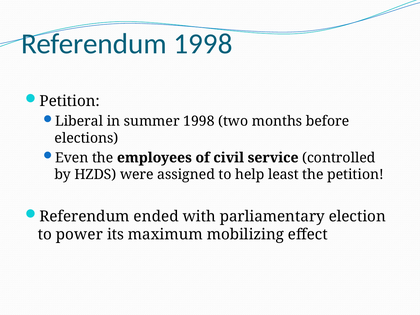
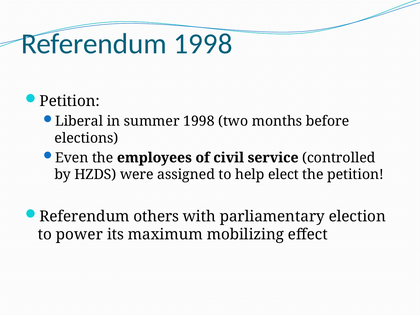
least: least -> elect (283, 175)
ended: ended -> others (156, 216)
